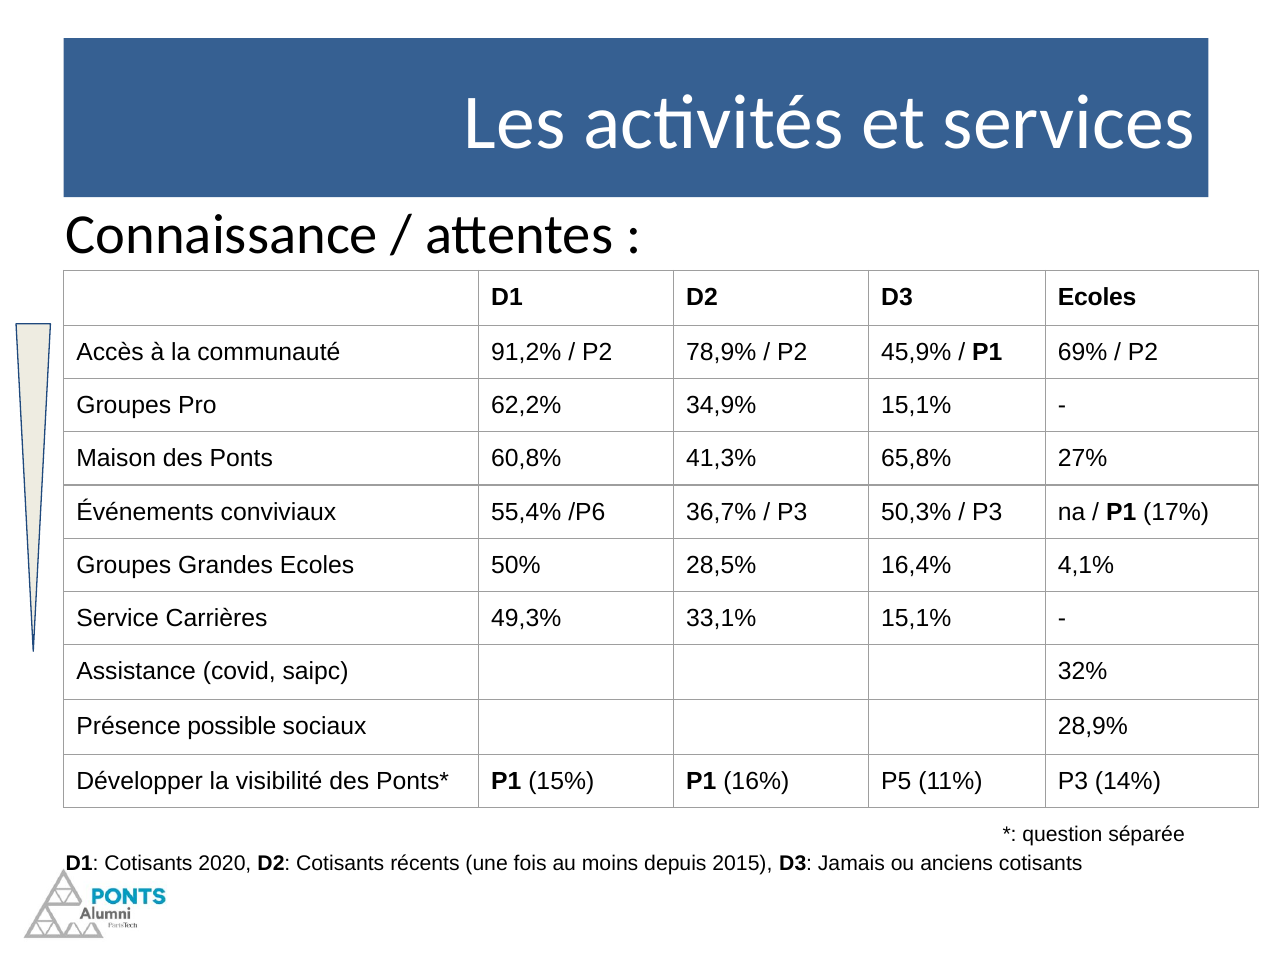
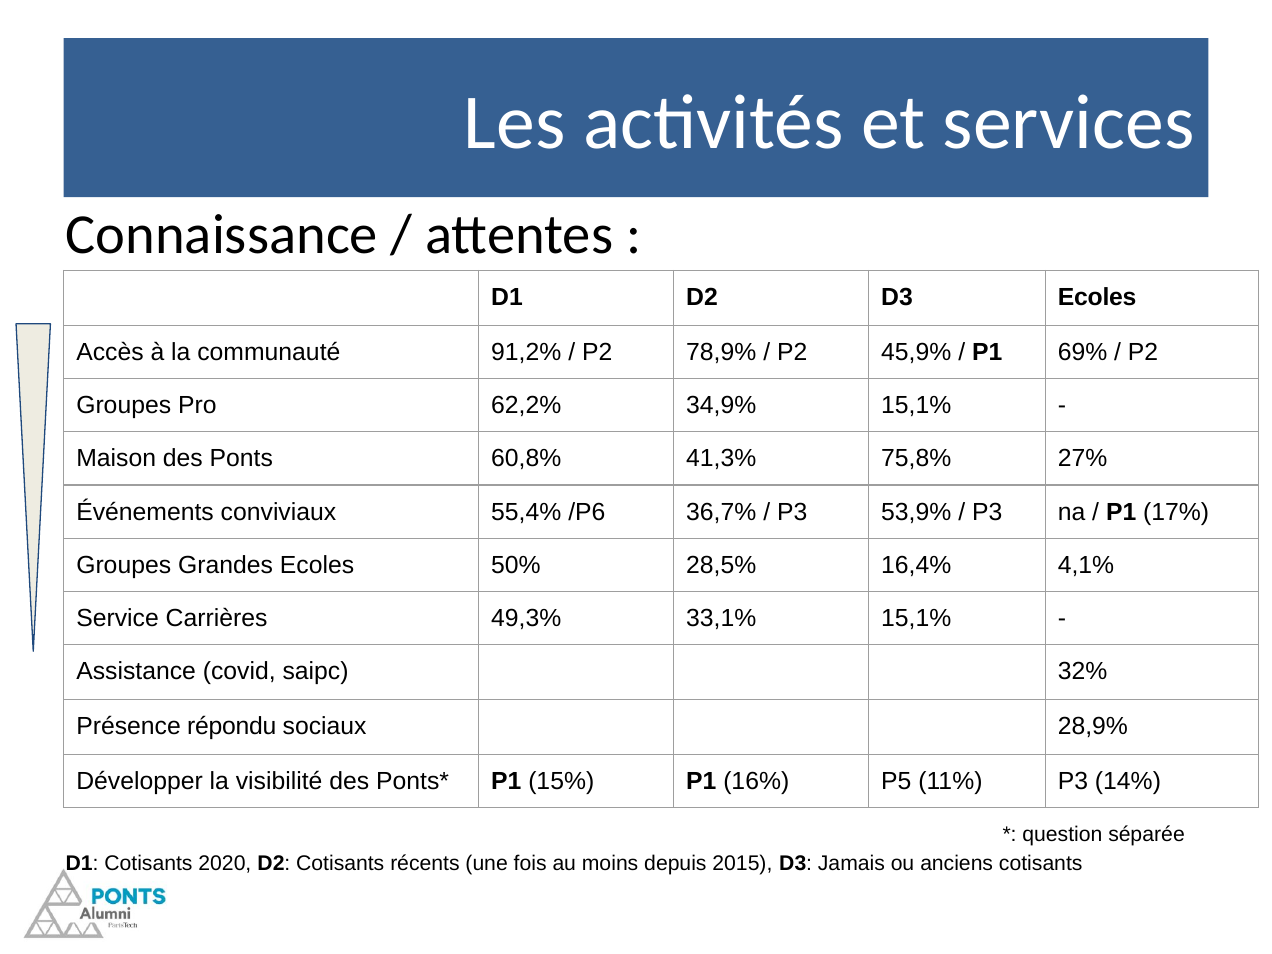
65,8%: 65,8% -> 75,8% (916, 459)
50,3%: 50,3% -> 53,9% (916, 512)
possible: possible -> répondu (232, 727)
